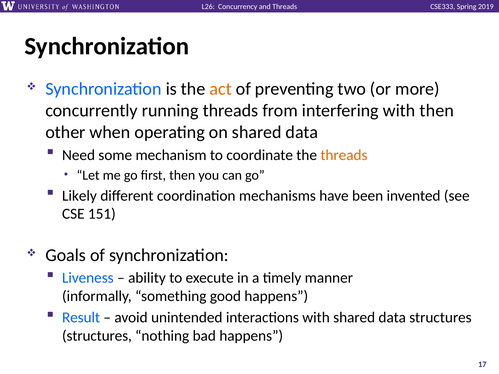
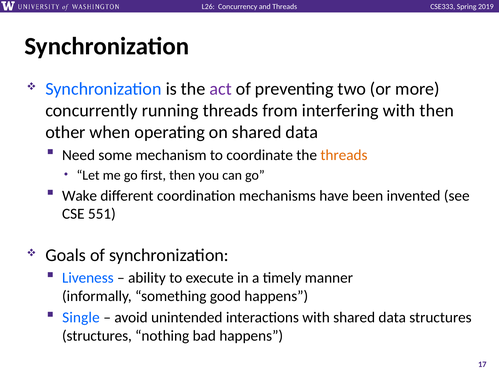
act colour: orange -> purple (221, 89)
Likely: Likely -> Wake (80, 196)
151: 151 -> 551 (102, 214)
Result: Result -> Single (81, 318)
